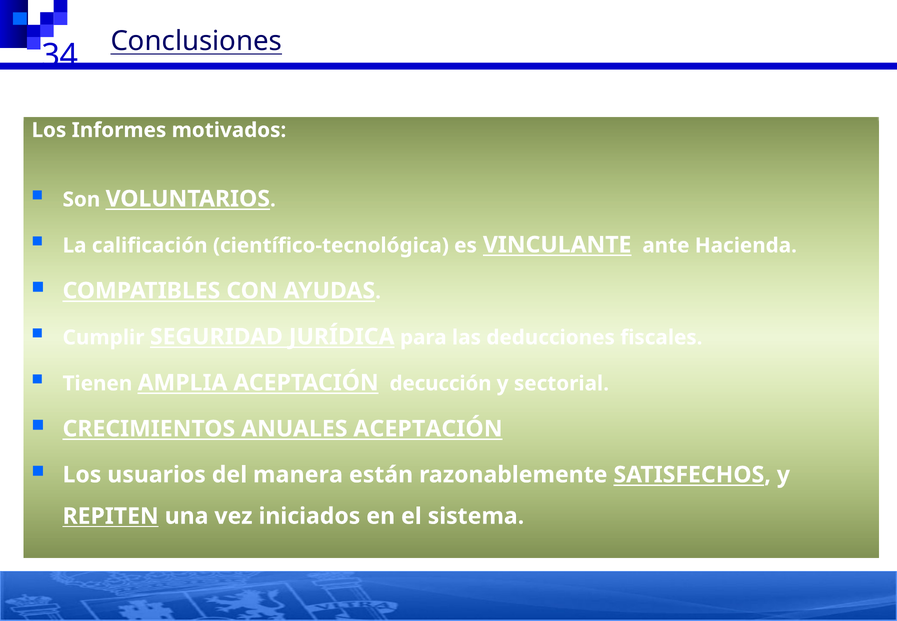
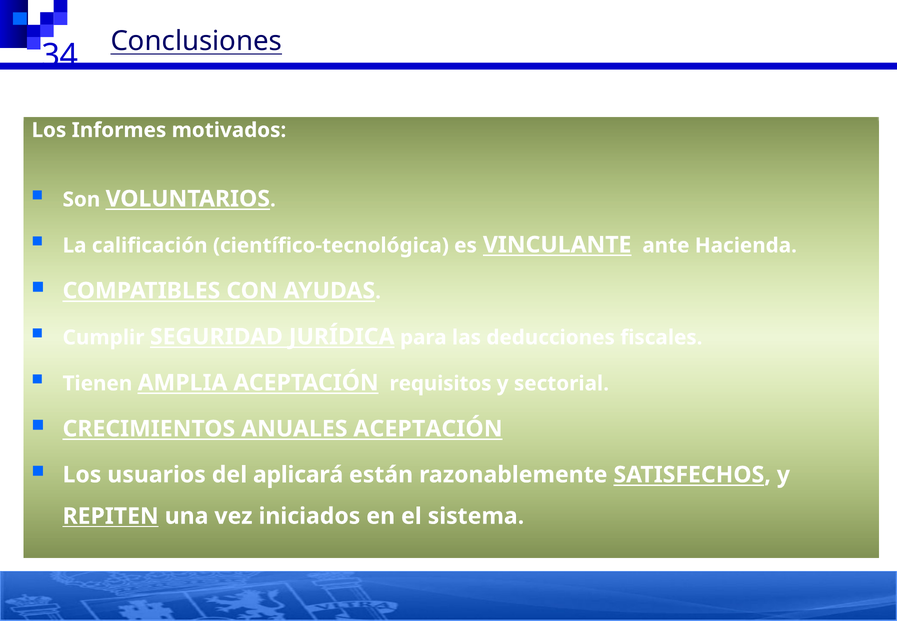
decucción: decucción -> requisitos (441, 384)
manera: manera -> aplicará (298, 475)
